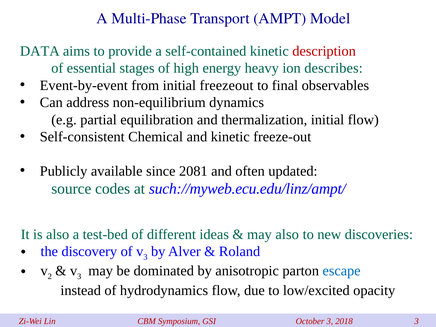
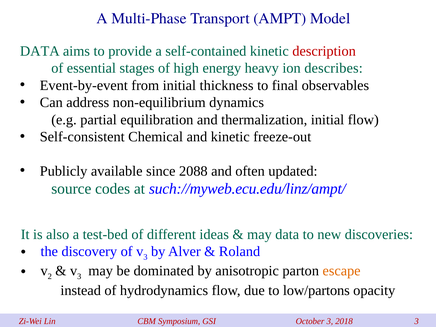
freezeout: freezeout -> thickness (227, 85)
2081: 2081 -> 2088 (193, 171)
may also: also -> data (287, 234)
escape colour: blue -> orange (342, 271)
low/excited: low/excited -> low/partons (316, 291)
